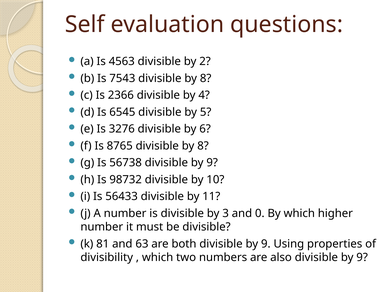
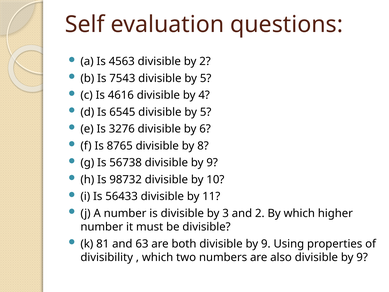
7543 divisible by 8: 8 -> 5 (206, 78)
2366: 2366 -> 4616 (121, 95)
and 0: 0 -> 2 (260, 213)
